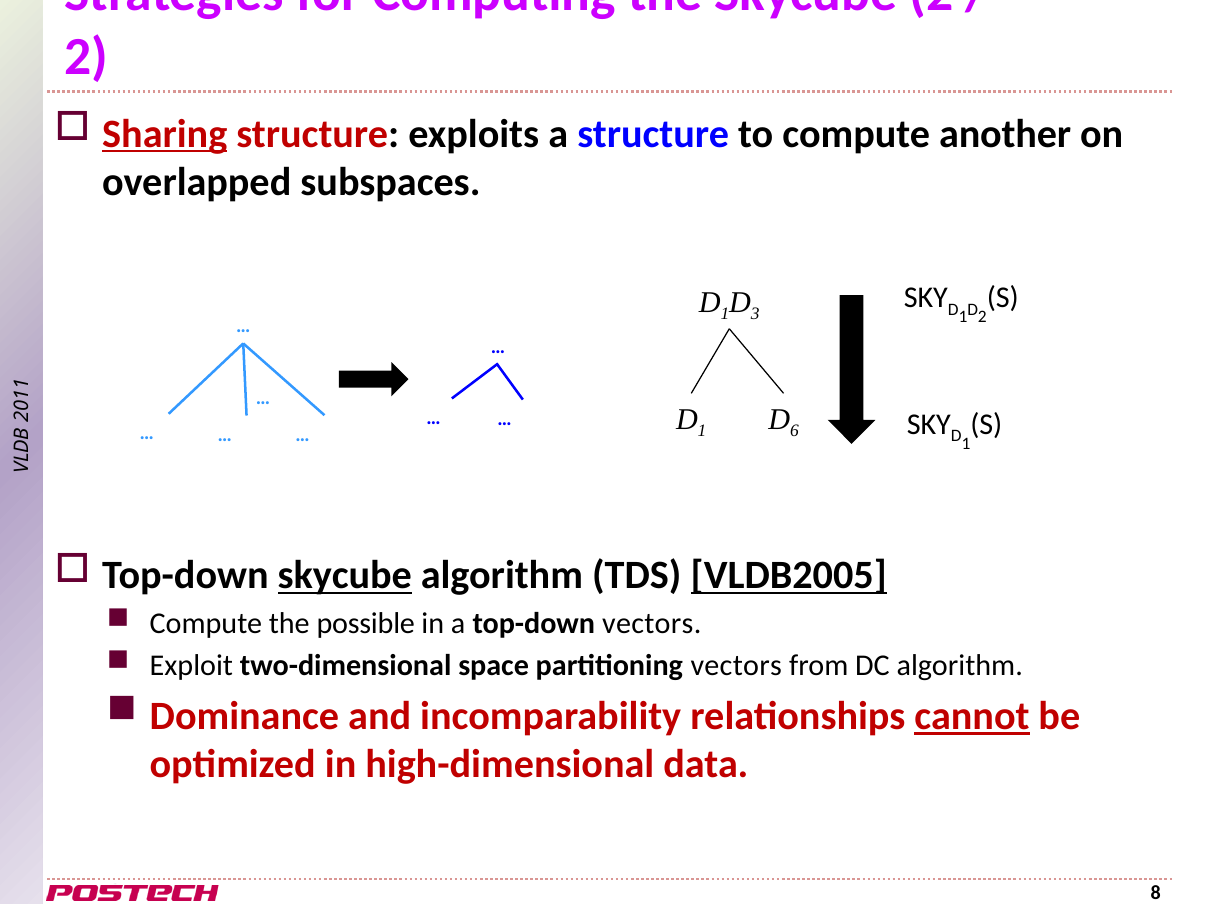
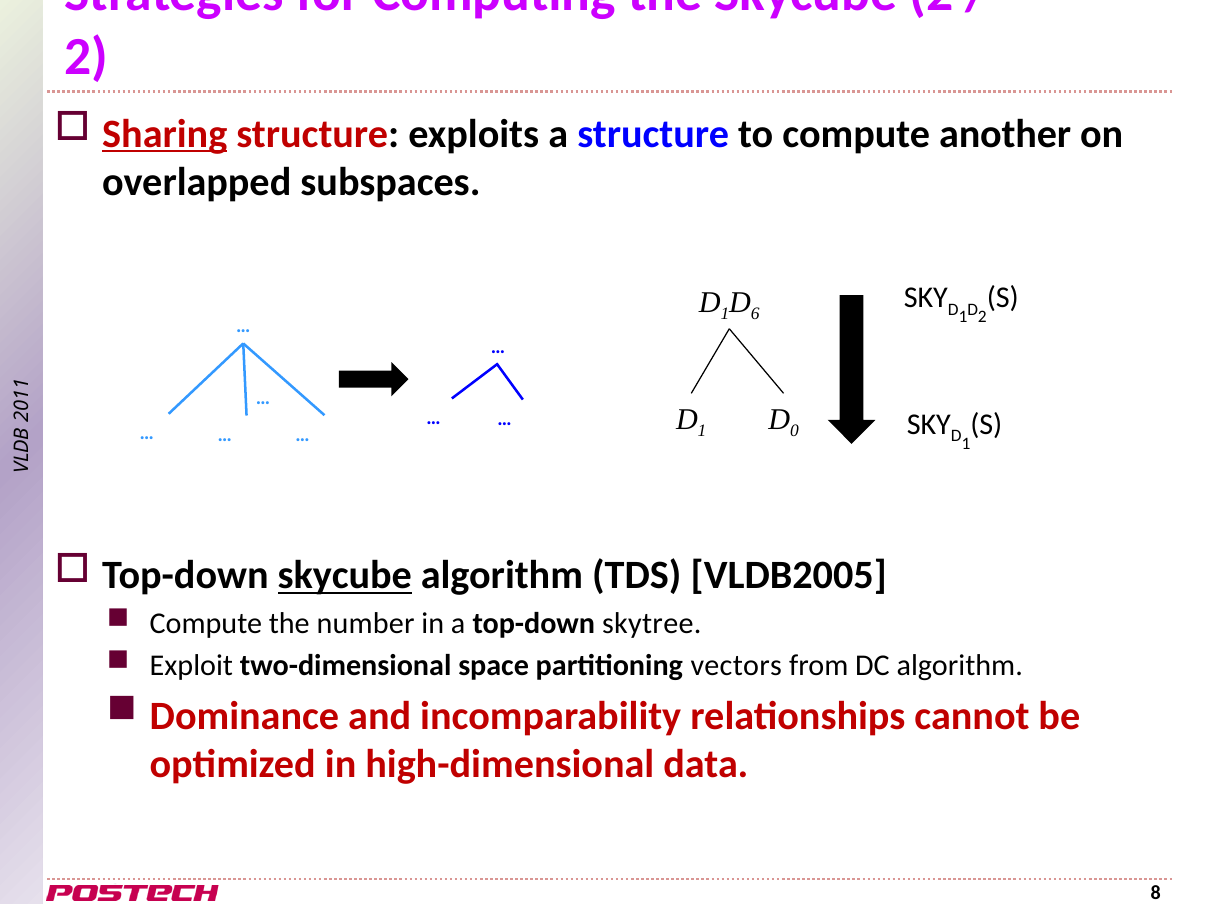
3: 3 -> 6 (755, 314)
6: 6 -> 0 (794, 431)
VLDB2005 underline: present -> none (789, 576)
possible: possible -> number (366, 623)
top-down vectors: vectors -> skytree (652, 623)
cannot underline: present -> none (972, 717)
